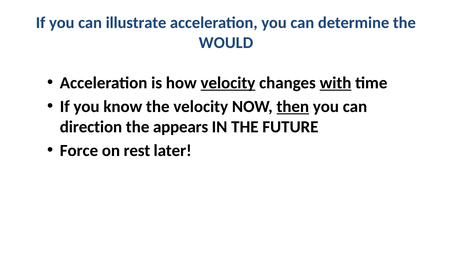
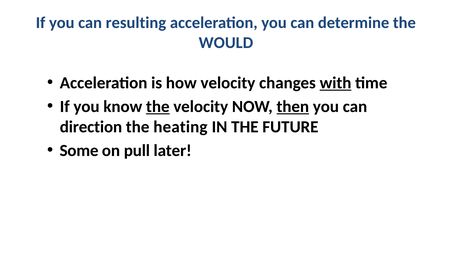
illustrate: illustrate -> resulting (136, 23)
velocity underline: present -> none (228, 83)
the underline: none -> present (158, 107)
appears: appears -> heating (180, 127)
Force: Force -> Some (79, 151)
rest: rest -> pull (137, 151)
